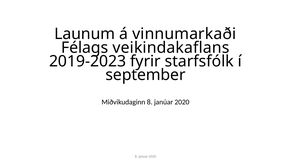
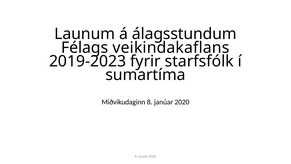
vinnumarkaði: vinnumarkaði -> álagsstundum (184, 34)
september: september -> sumartíma (146, 75)
